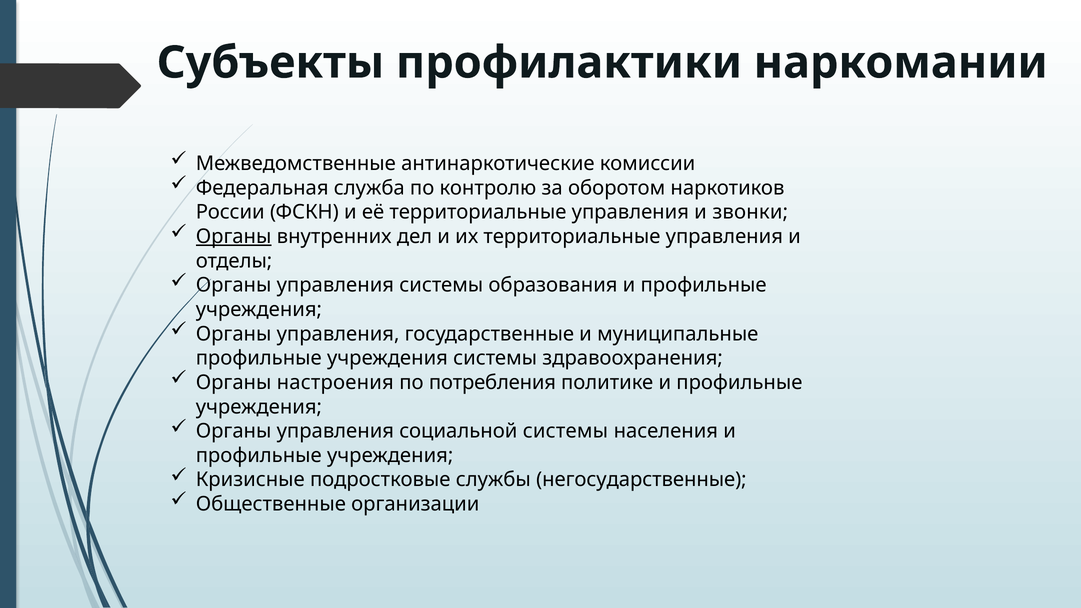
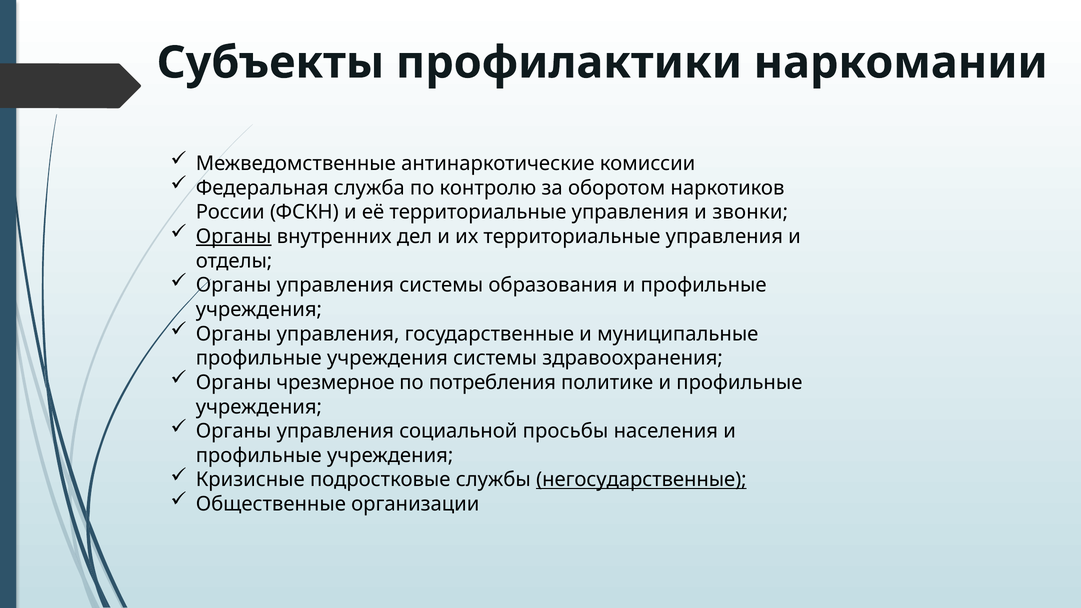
настроения: настроения -> чрезмерное (335, 383)
социальной системы: системы -> просьбы (565, 431)
негосударственные underline: none -> present (641, 480)
